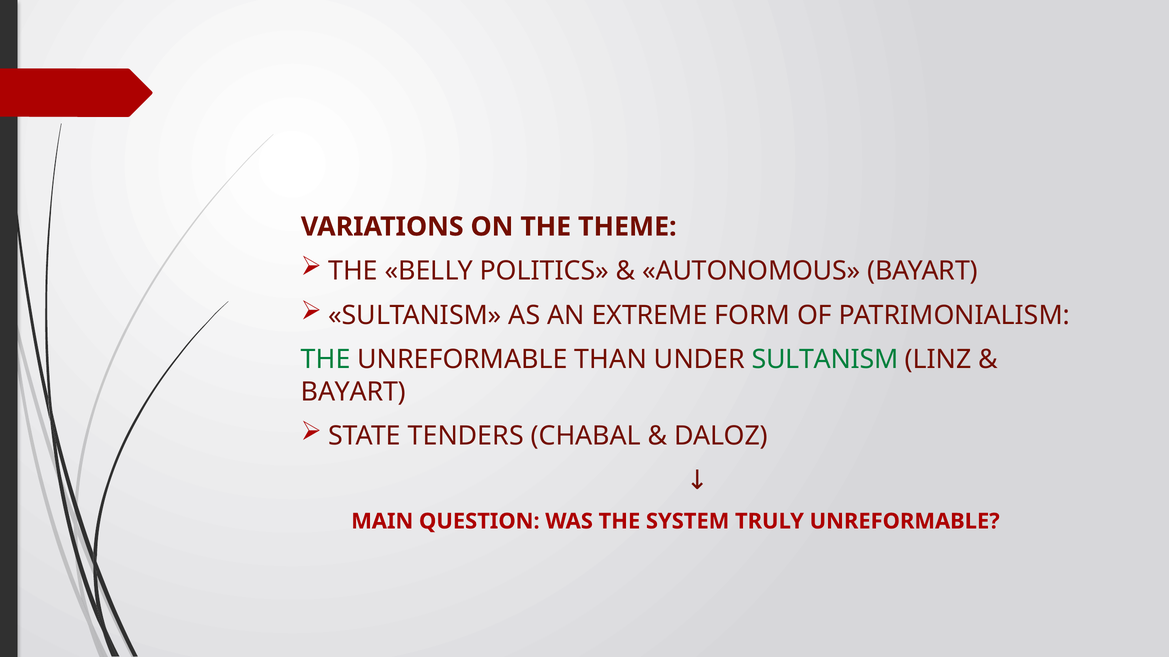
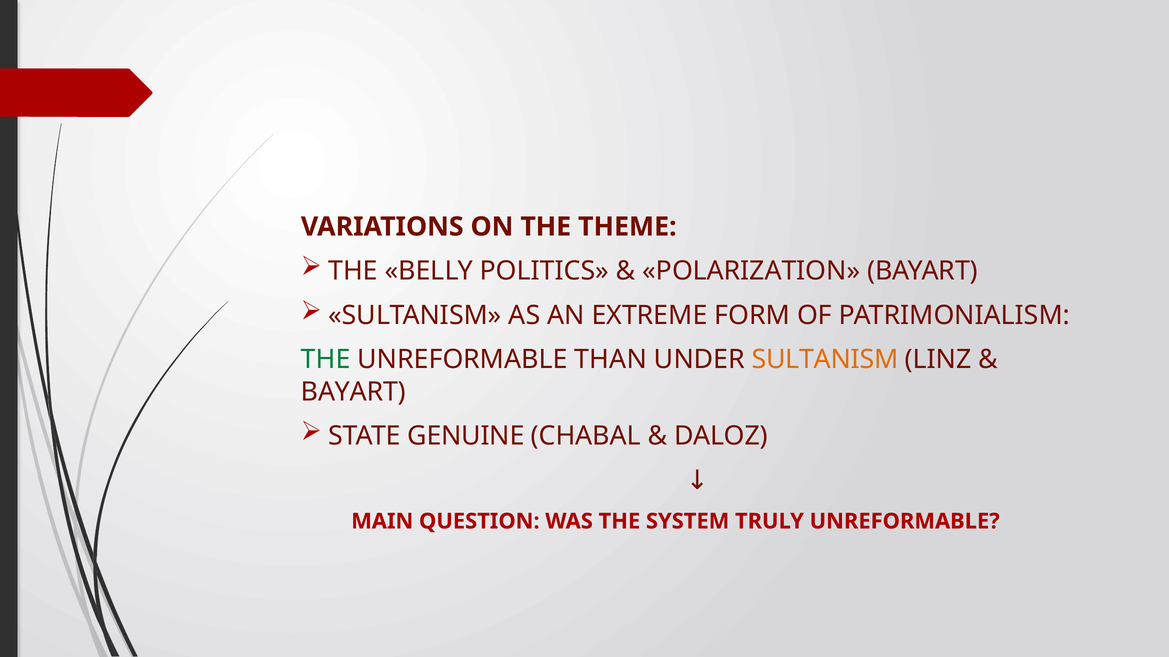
AUTONOMOUS: AUTONOMOUS -> POLARIZATION (751, 271)
SULTANISM colour: green -> orange (825, 360)
TENDERS: TENDERS -> GENUINE (466, 436)
